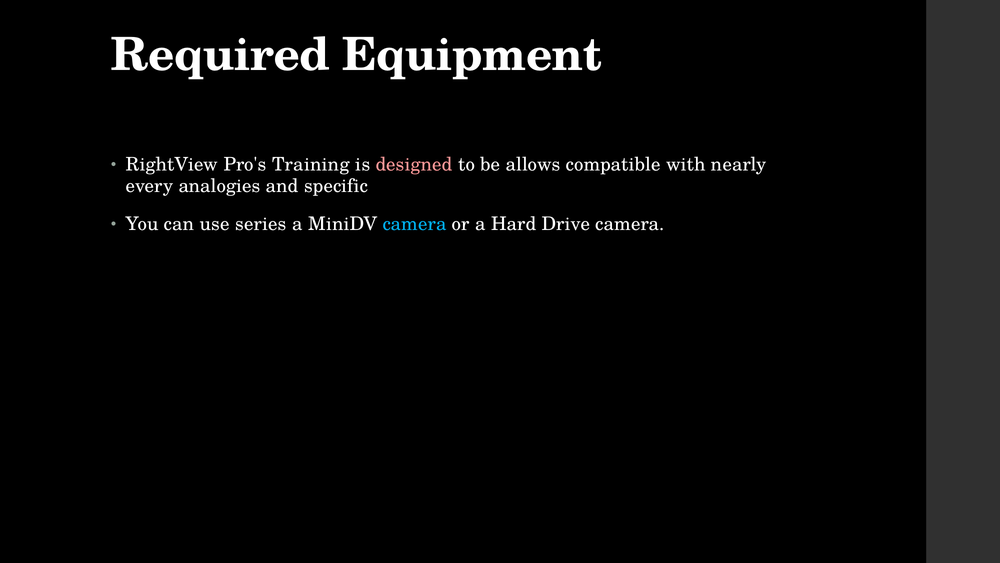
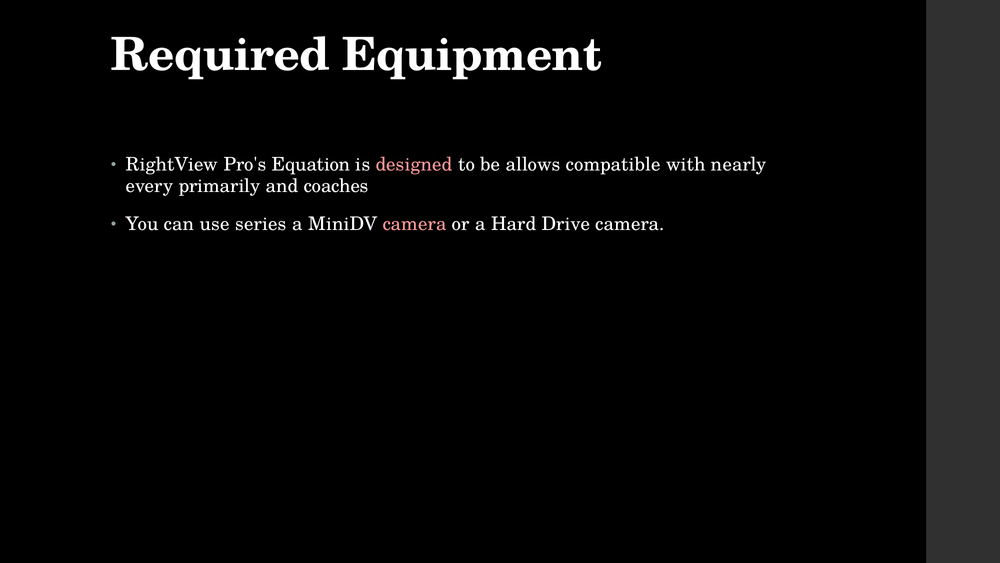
Training: Training -> Equation (311, 165)
analogies: analogies -> primarily (219, 186)
specific: specific -> coaches (336, 186)
camera colour: light blue -> pink (415, 224)
